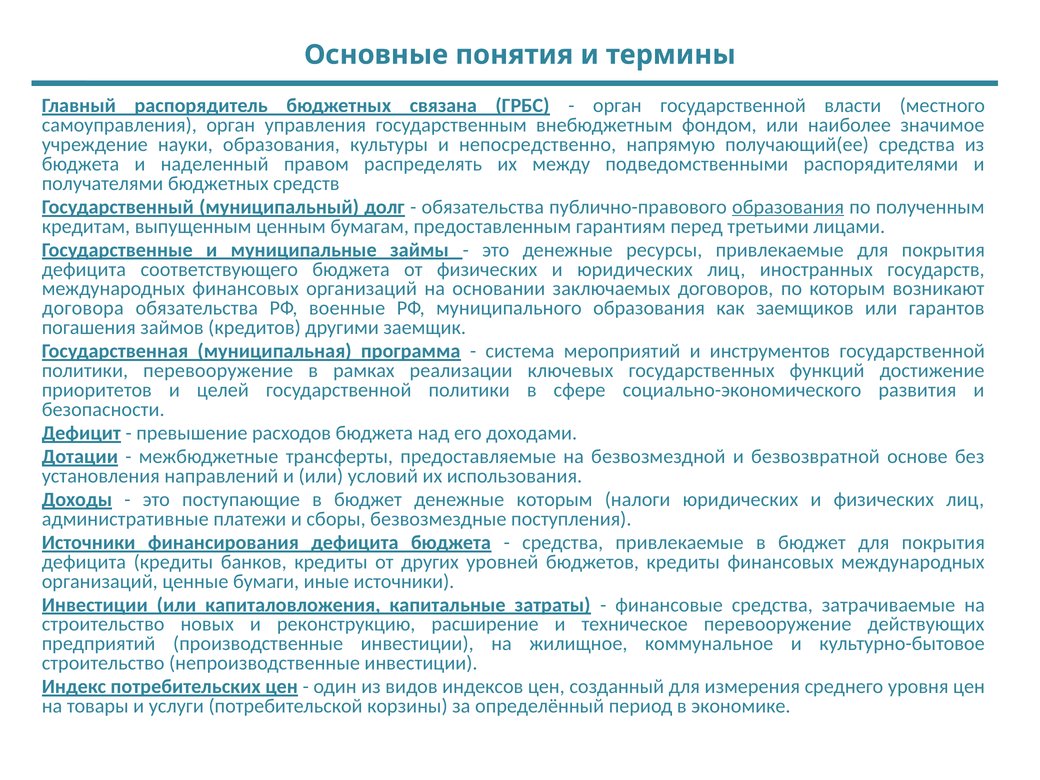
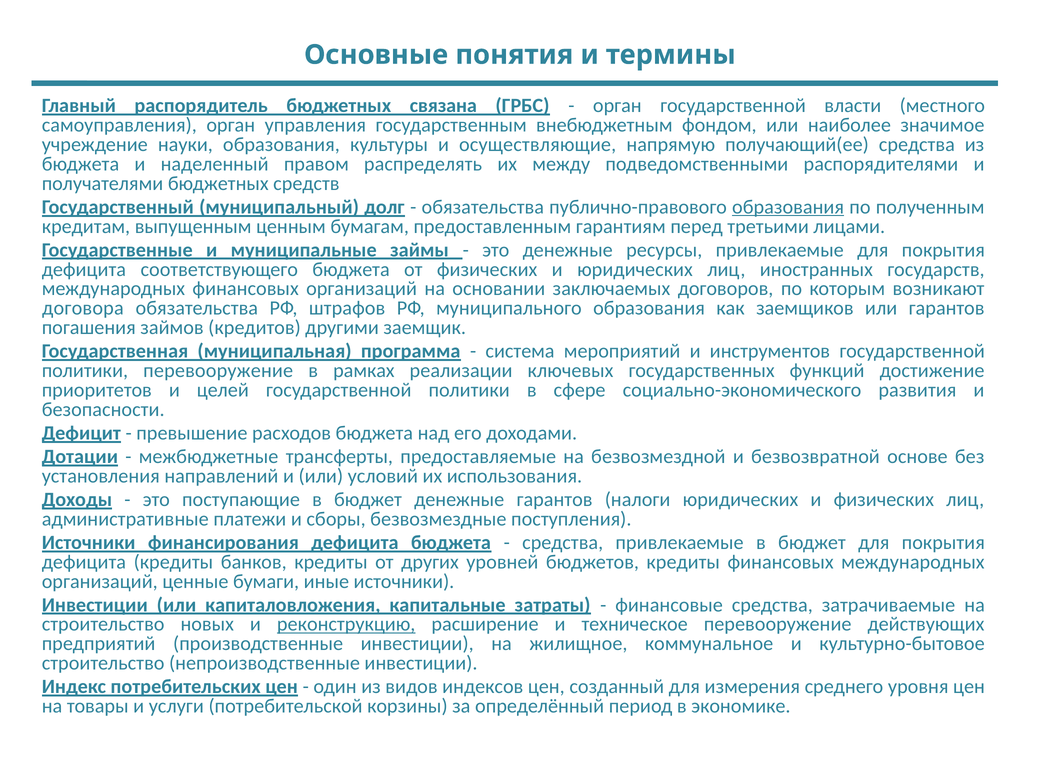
непосредственно: непосредственно -> осуществляющие (538, 145)
военные: военные -> штрафов (347, 308)
денежные которым: которым -> гарантов (555, 499)
реконструкцию underline: none -> present (346, 624)
